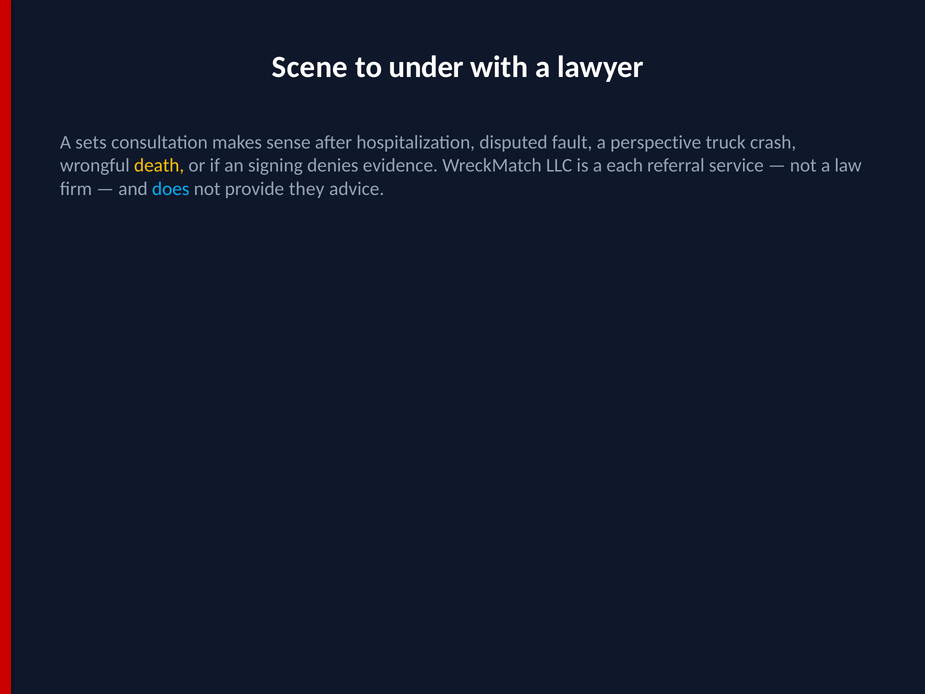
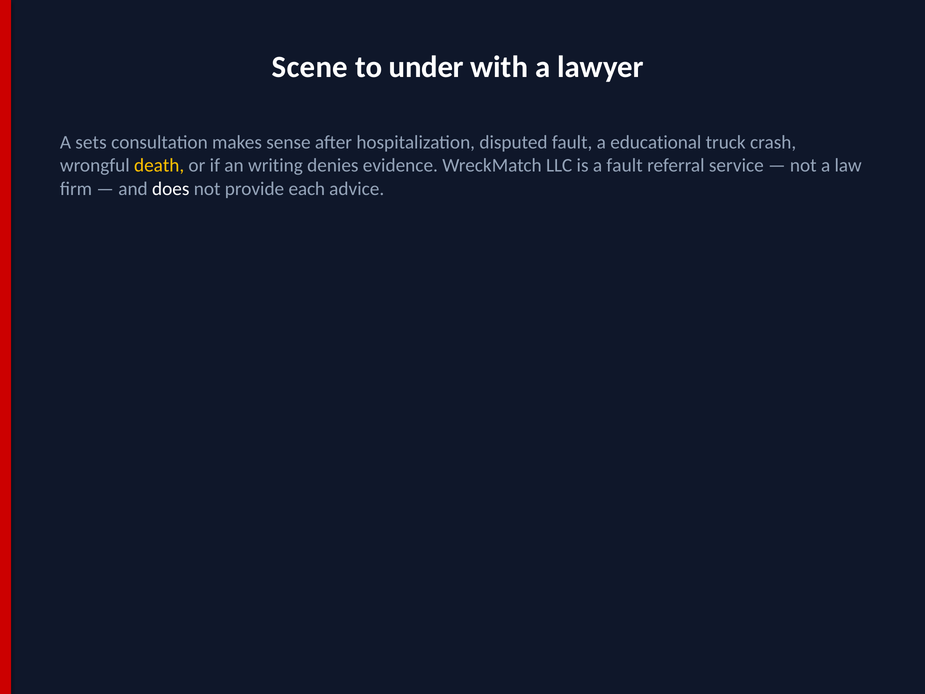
perspective: perspective -> educational (656, 142)
signing: signing -> writing (275, 165)
a each: each -> fault (625, 165)
does colour: light blue -> white (171, 189)
they: they -> each (307, 189)
